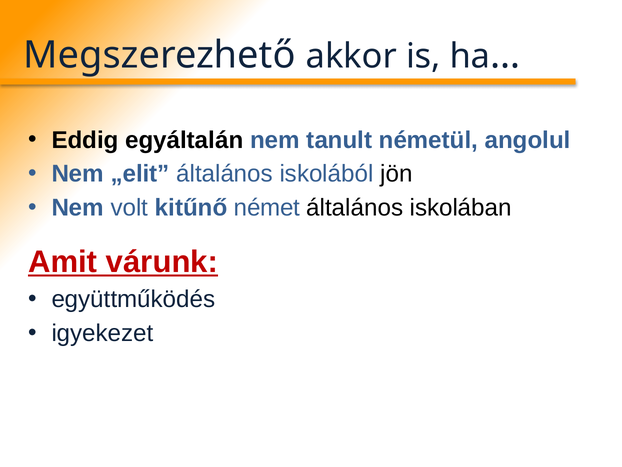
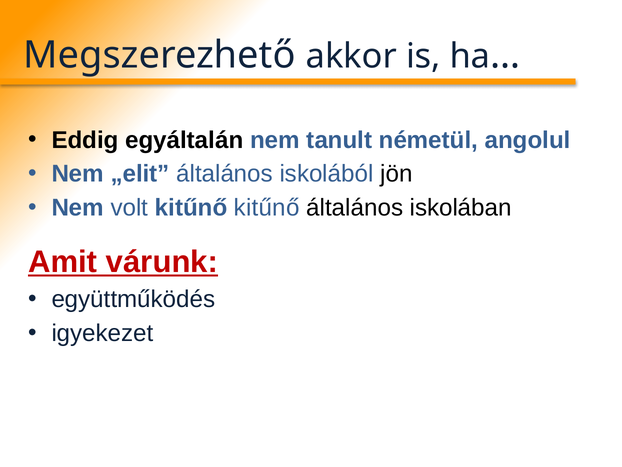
kitűnő német: német -> kitűnő (267, 208)
